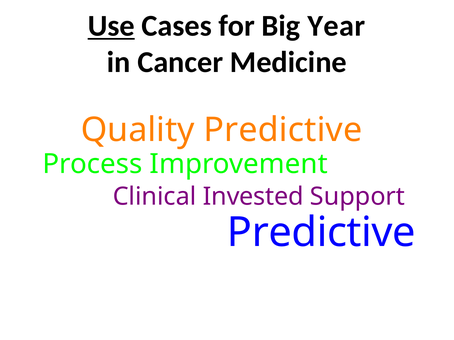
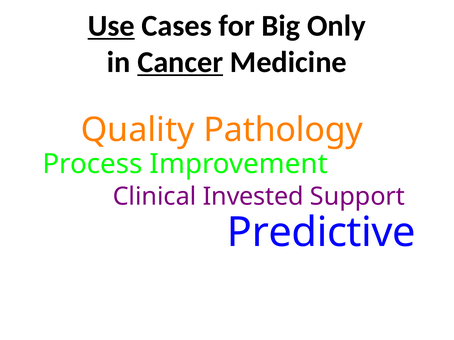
Year: Year -> Only (336, 26)
Cancer underline: none -> present (180, 62)
Quality Predictive: Predictive -> Pathology (283, 130)
